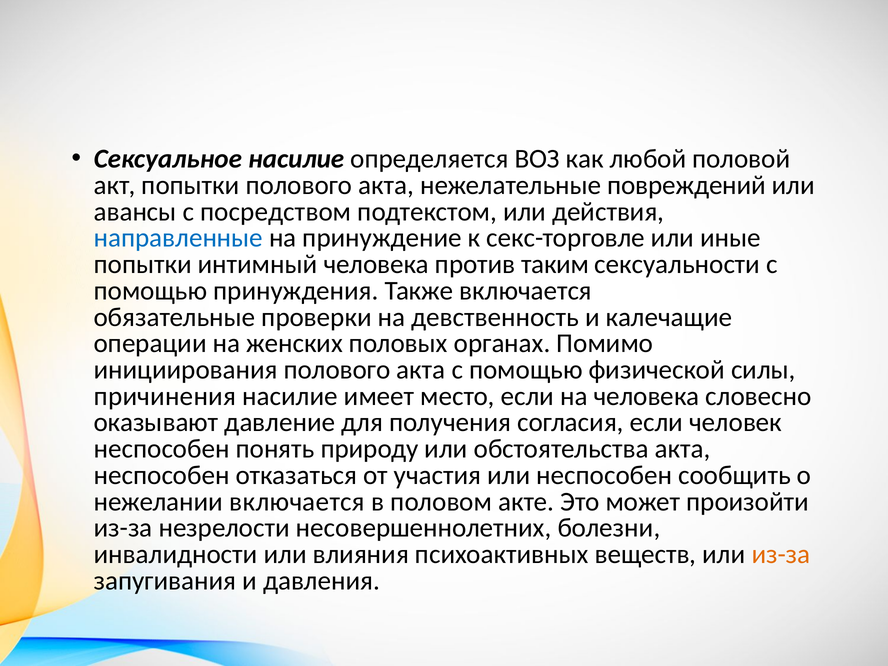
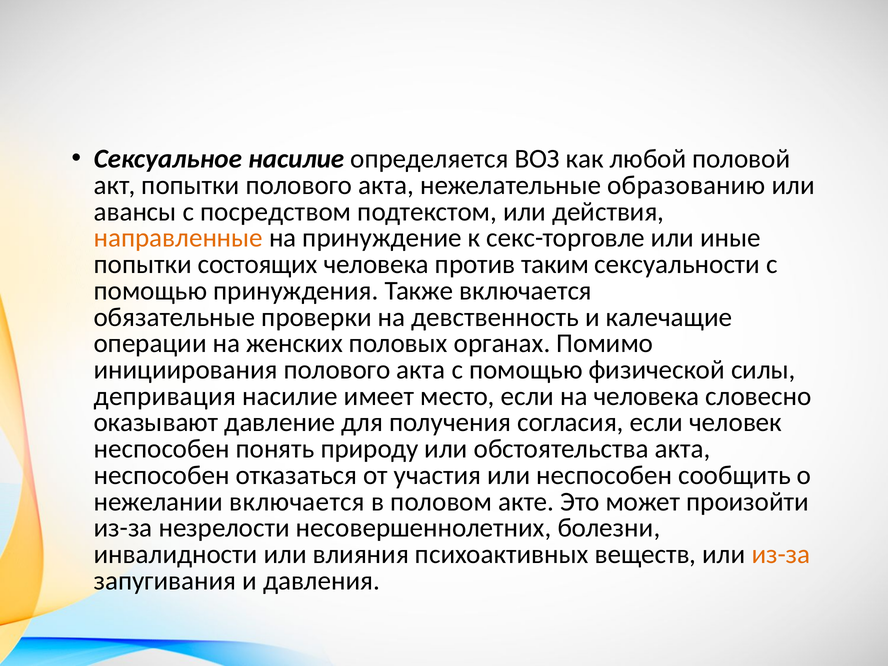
повреждений: повреждений -> образованию (686, 185)
направленные colour: blue -> orange (178, 238)
интимный: интимный -> состоящих (258, 264)
причинения: причинения -> депривация (165, 396)
